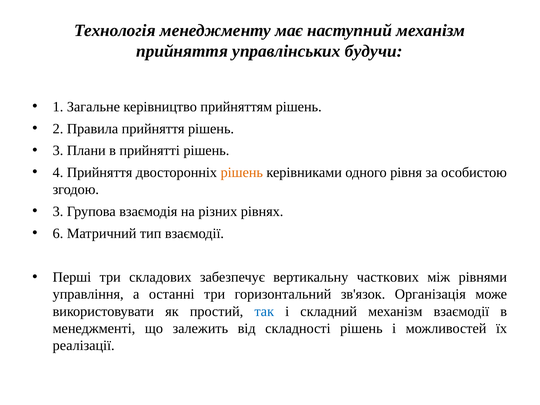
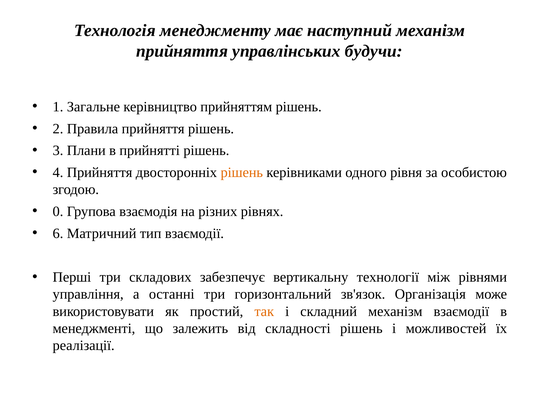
3: 3 -> 0 (58, 211)
часткових: часткових -> технології (388, 277)
так colour: blue -> orange (264, 311)
